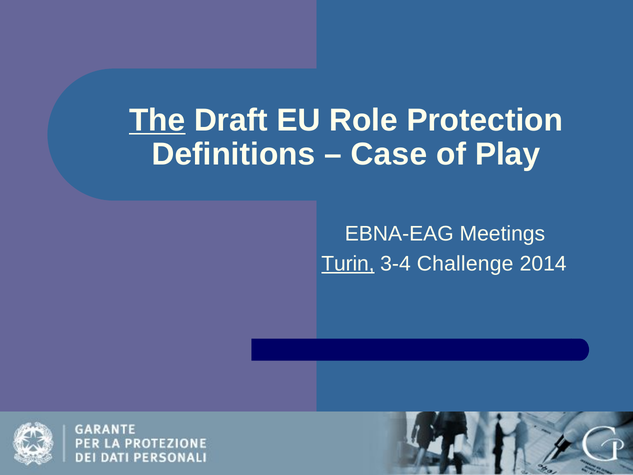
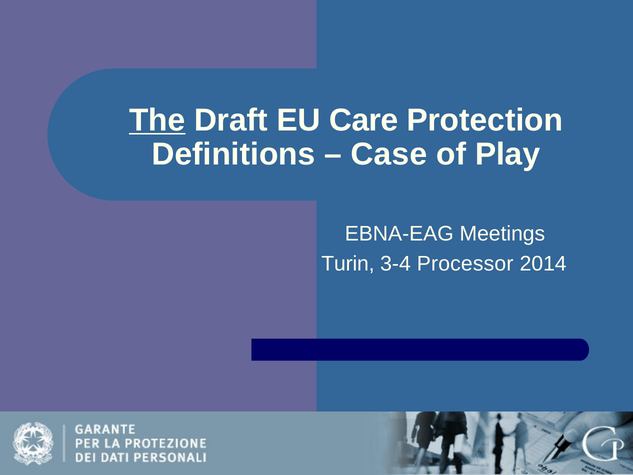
Role: Role -> Care (364, 120)
Turin underline: present -> none (348, 263)
Challenge: Challenge -> Processor (465, 263)
